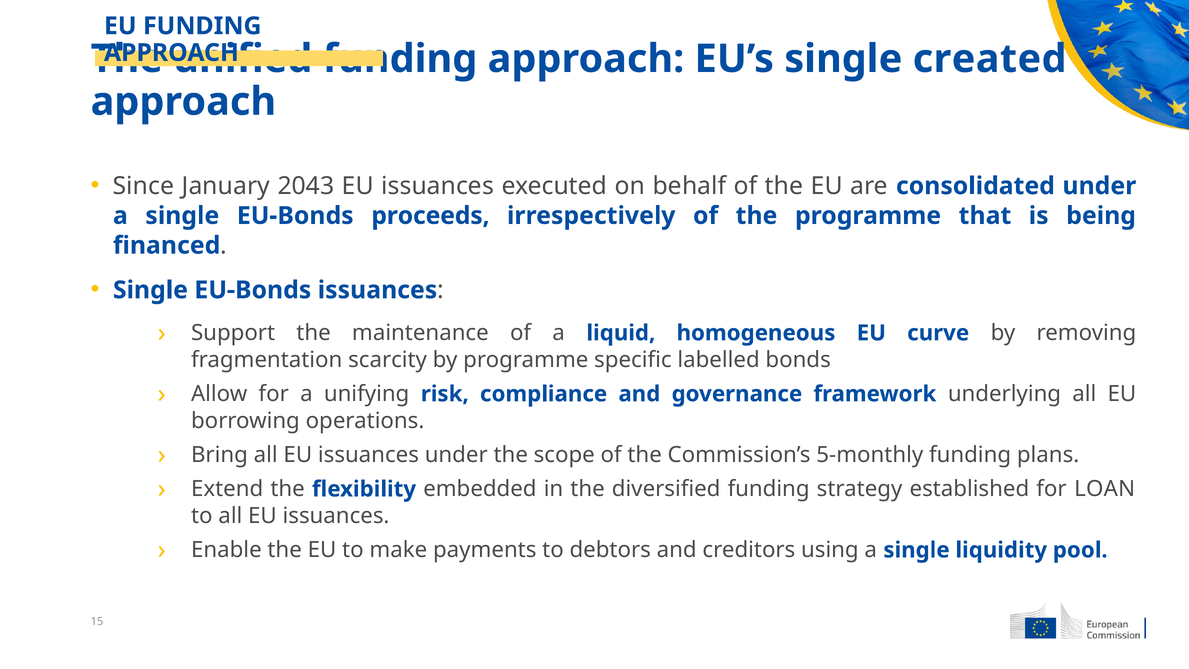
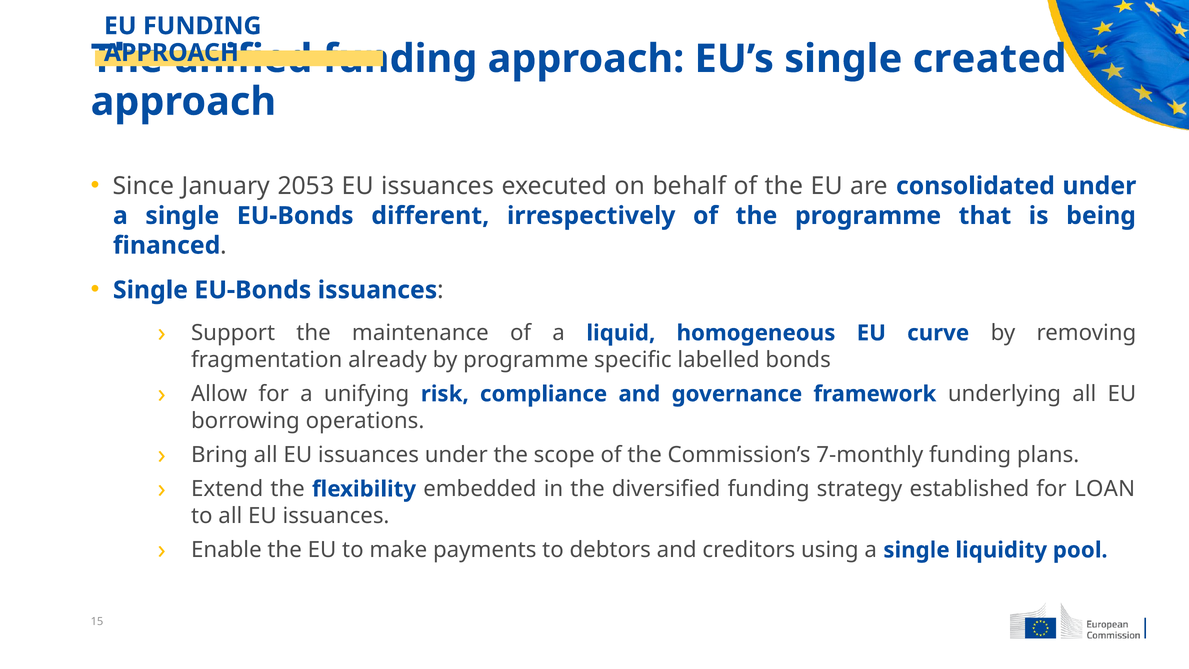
2043: 2043 -> 2053 (306, 186)
proceeds: proceeds -> different (430, 216)
scarcity: scarcity -> already (387, 360)
5-monthly: 5-monthly -> 7-monthly (870, 455)
